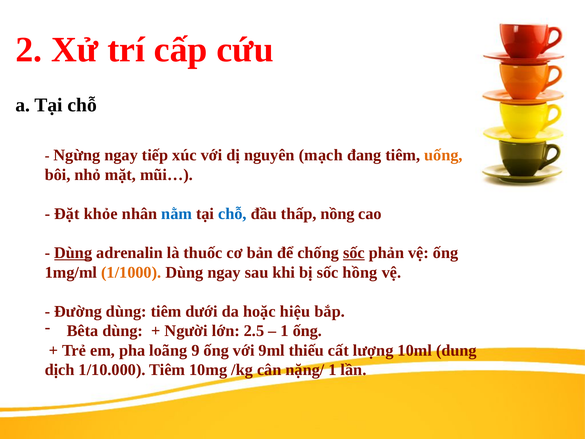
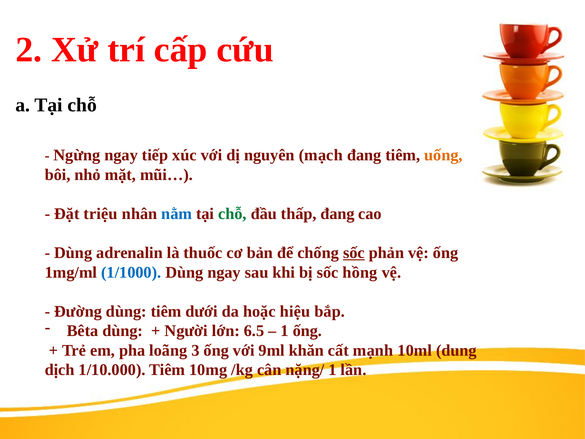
khỏe: khỏe -> triệu (101, 214)
chỗ colour: blue -> green (232, 214)
thấp nồng: nồng -> đang (338, 214)
Dùng underline: present -> none (73, 253)
1/1000 colour: orange -> blue (131, 272)
2.5: 2.5 -> 6.5 (254, 331)
9: 9 -> 3 (195, 350)
thiếu: thiếu -> khăn (306, 350)
lượng: lượng -> mạnh (373, 350)
